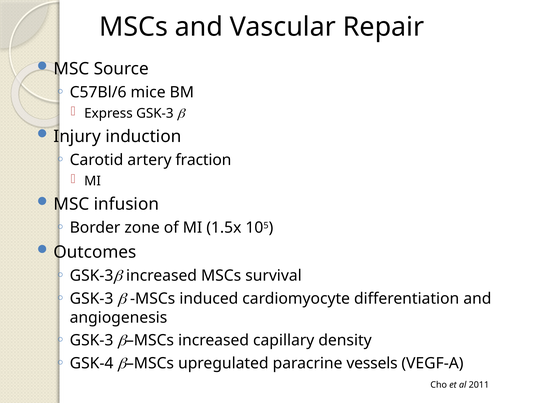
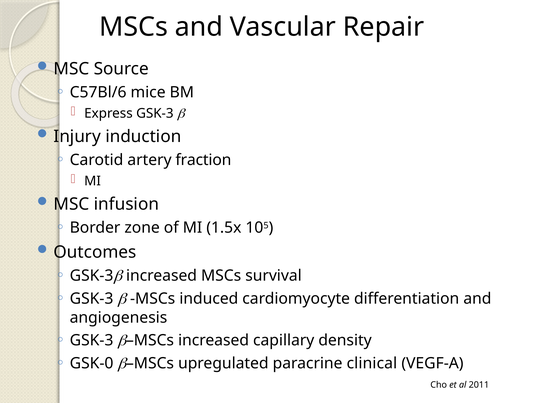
GSK-4: GSK-4 -> GSK-0 (92, 363)
vessels: vessels -> clinical (372, 363)
